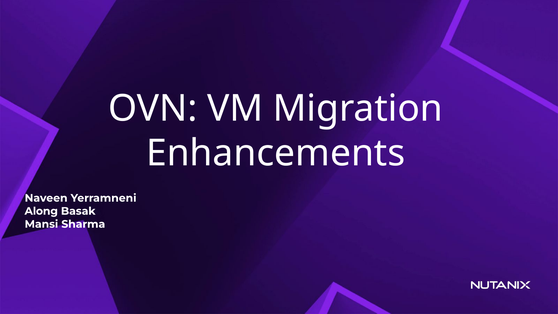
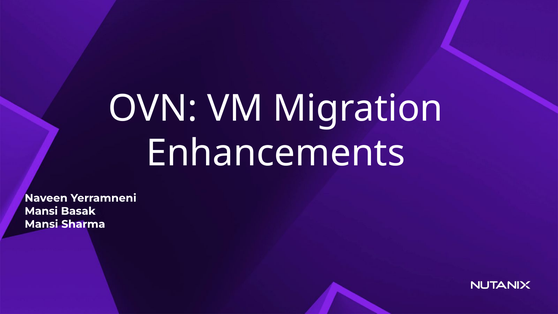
Along: Along -> Mansi (41, 211)
